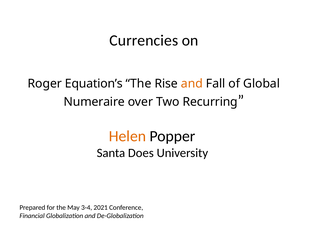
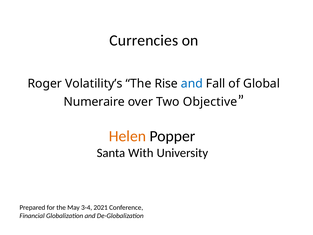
Equation’s: Equation’s -> Volatility’s (94, 84)
and colour: orange -> blue (192, 84)
Recurring: Recurring -> Objective (210, 102)
Does: Does -> With (141, 153)
